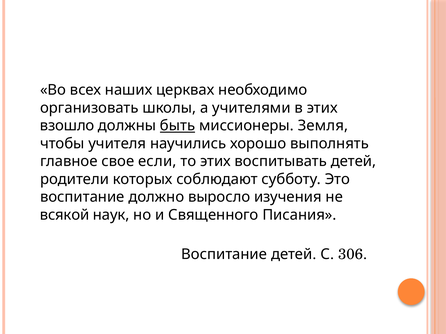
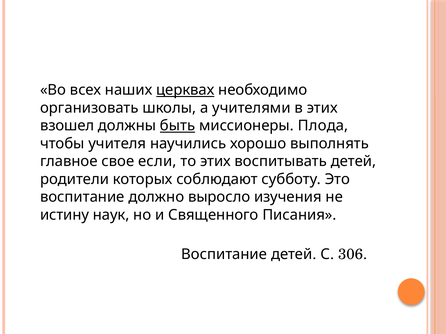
церквах underline: none -> present (185, 90)
взошло: взошло -> взошел (67, 126)
Земля: Земля -> Плода (323, 126)
всякой: всякой -> истину (65, 215)
